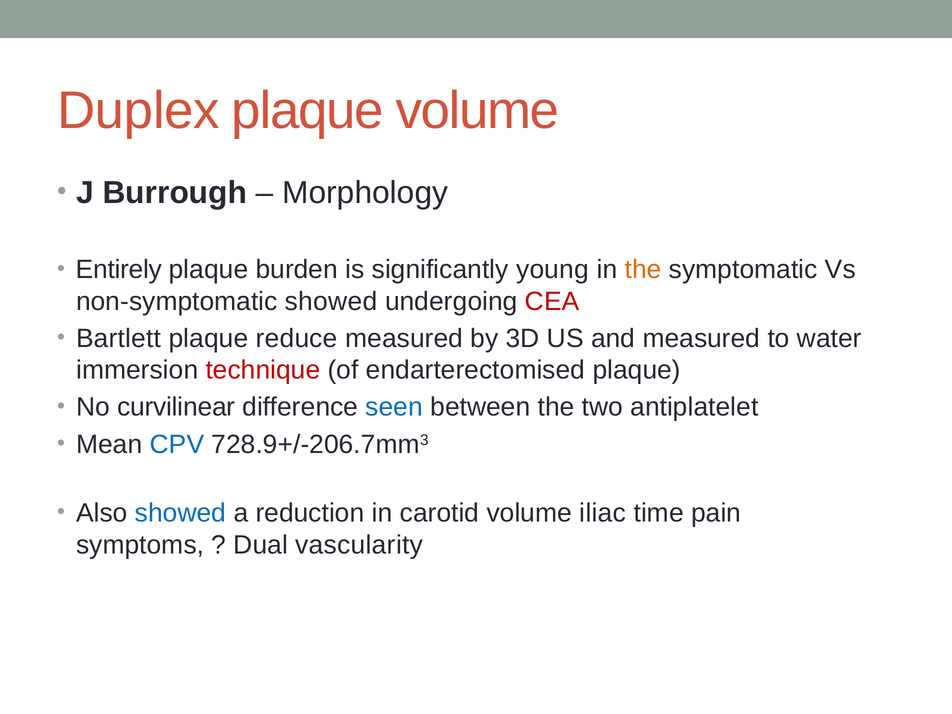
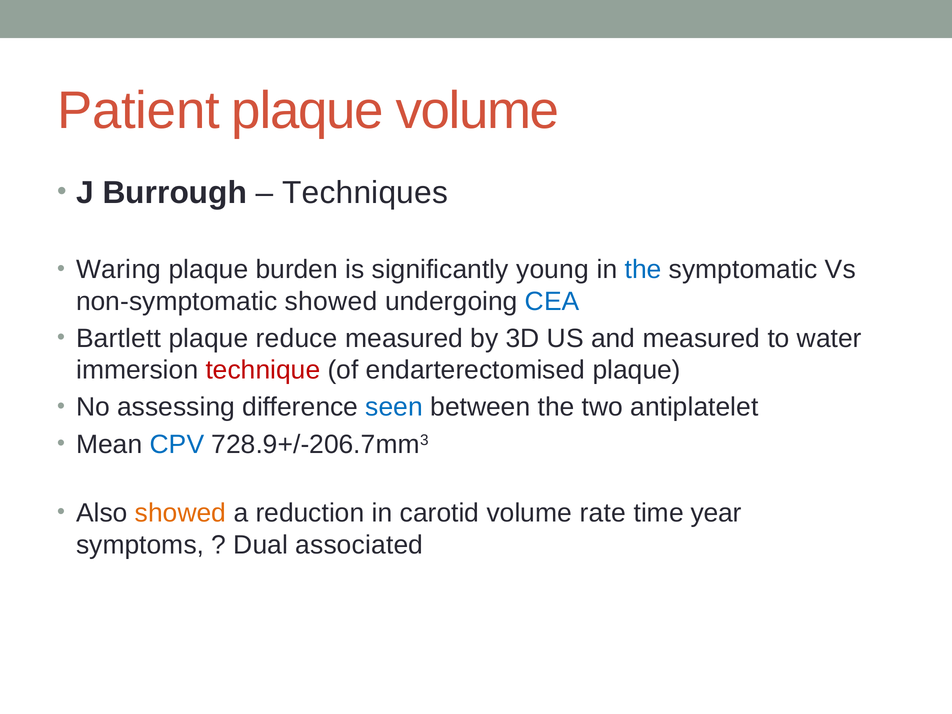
Duplex: Duplex -> Patient (138, 111)
Morphology: Morphology -> Techniques (365, 193)
Entirely: Entirely -> Waring (119, 270)
the colour: orange -> blue (643, 270)
CEA colour: red -> blue (552, 301)
curvilinear: curvilinear -> assessing (176, 407)
showed colour: blue -> orange (181, 513)
iliac: iliac -> rate (603, 513)
pain: pain -> year (716, 513)
vascularity: vascularity -> associated (359, 545)
